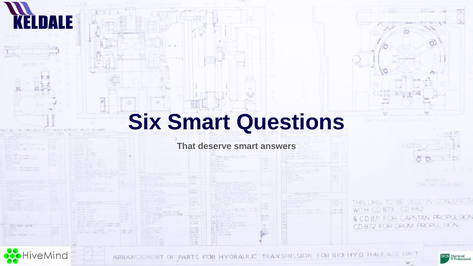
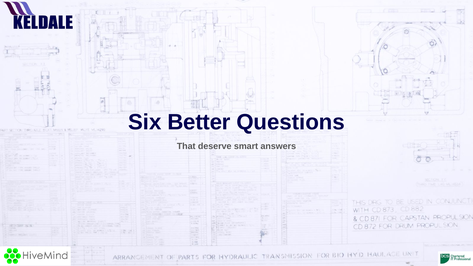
Six Smart: Smart -> Better (199, 122)
